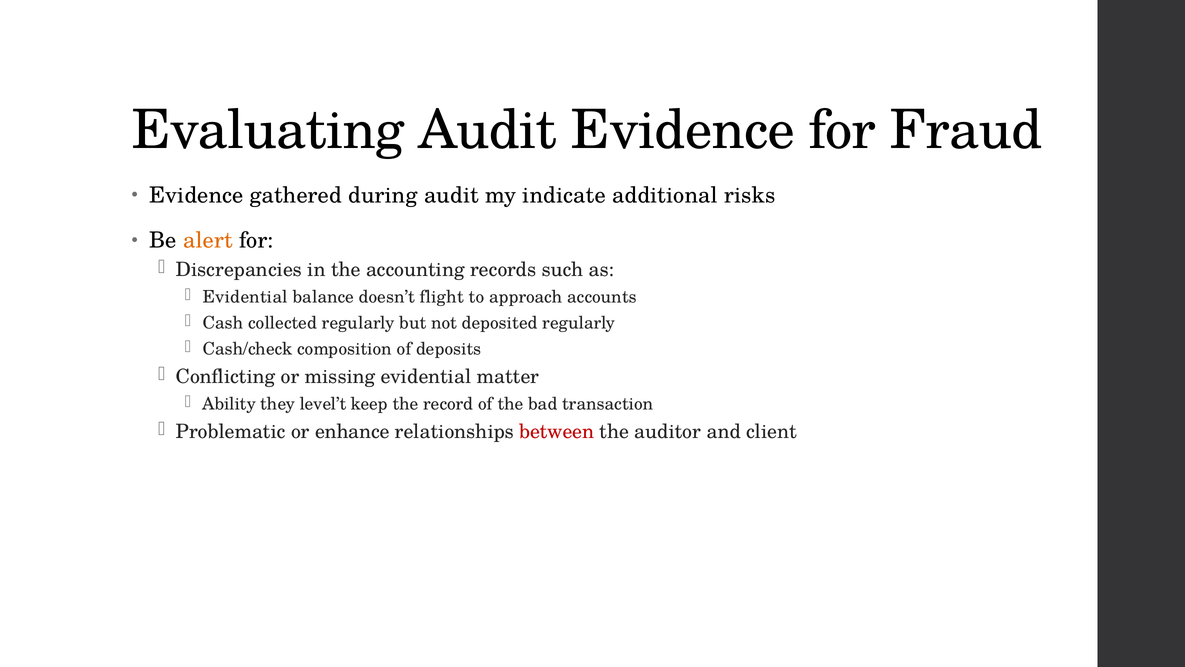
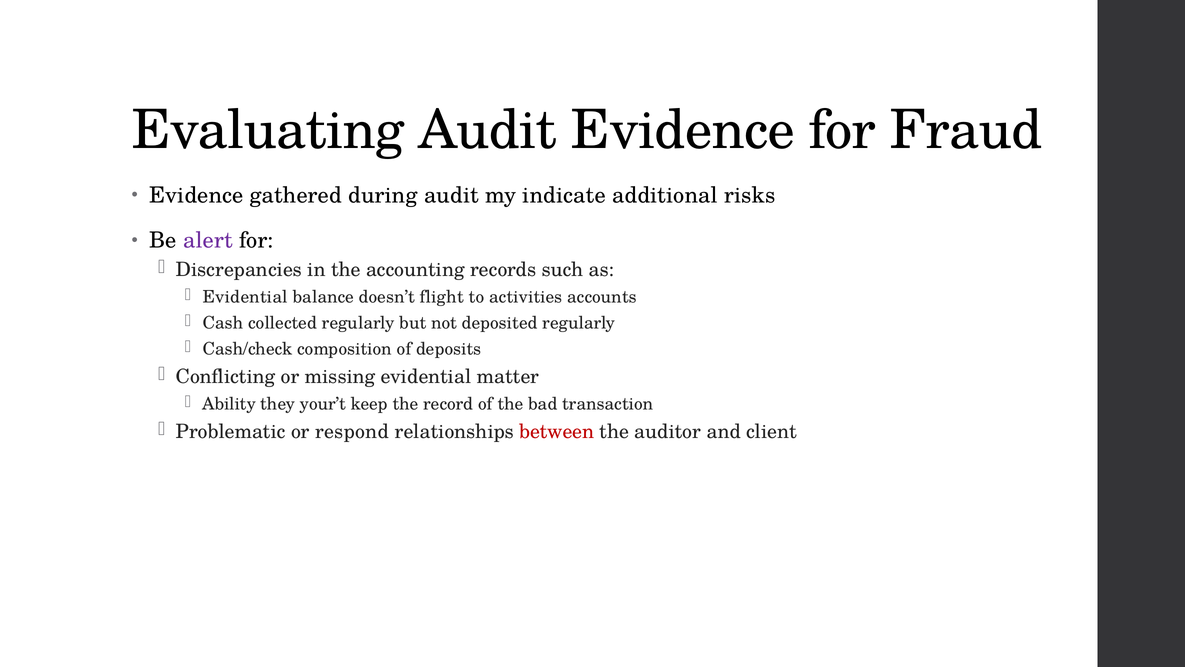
alert colour: orange -> purple (208, 240)
approach: approach -> activities (526, 297)
level’t: level’t -> your’t (323, 404)
enhance: enhance -> respond (352, 431)
